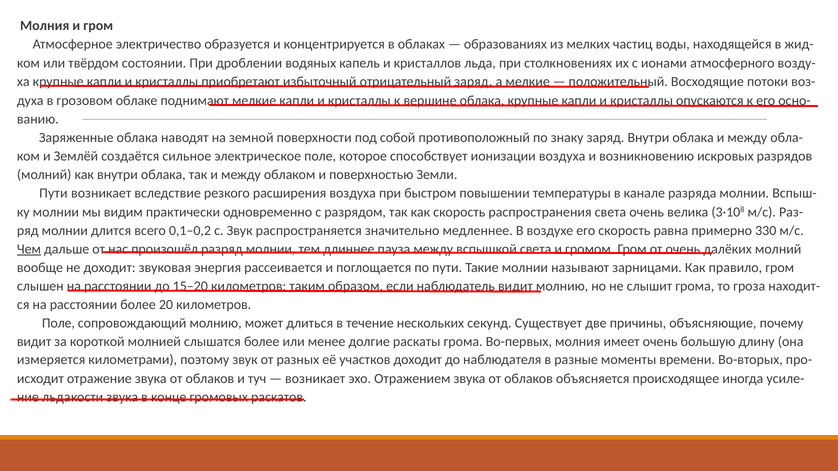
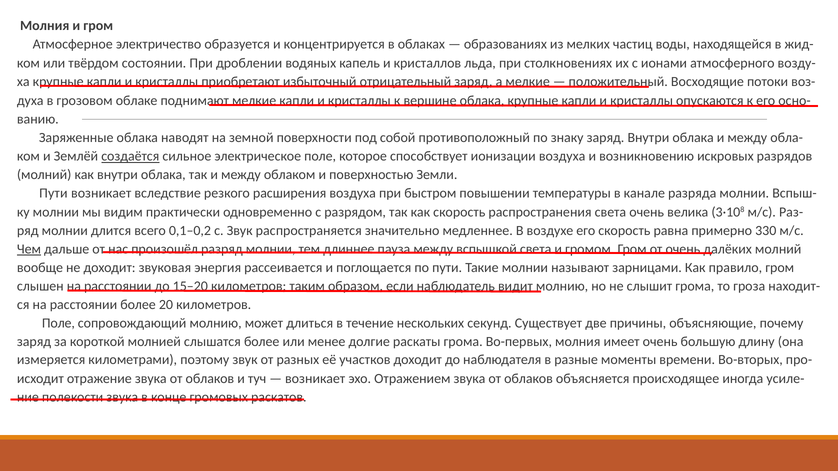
создаётся underline: none -> present (130, 157)
видит: видит -> заряд (34, 342)
льда: льда -> поле (56, 398)
